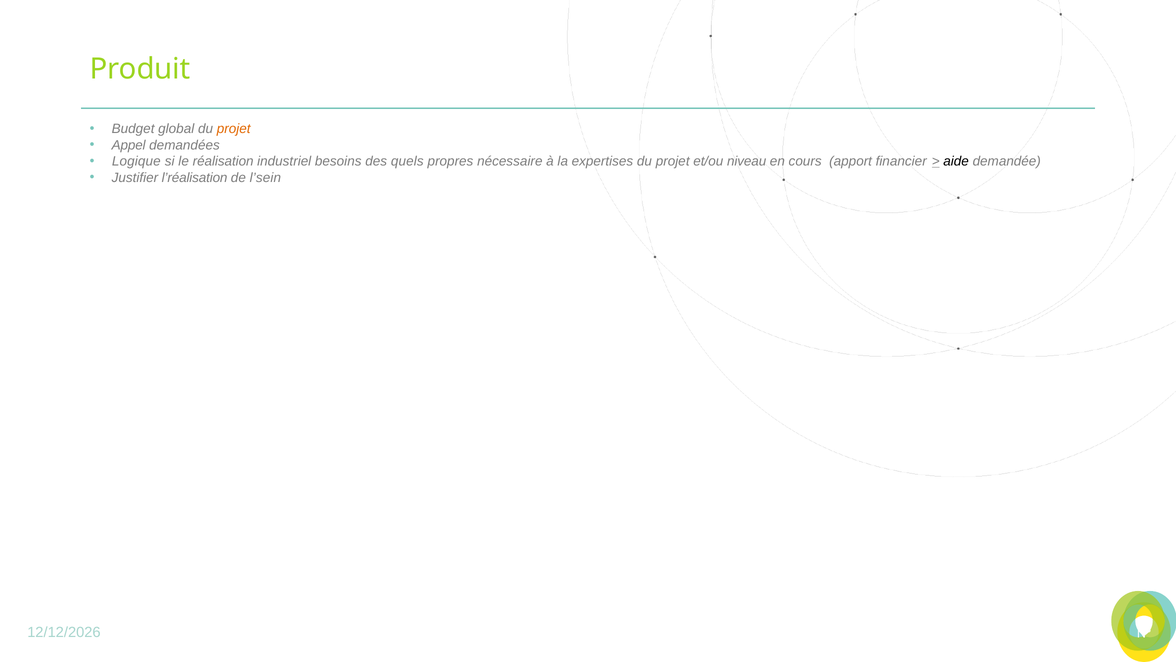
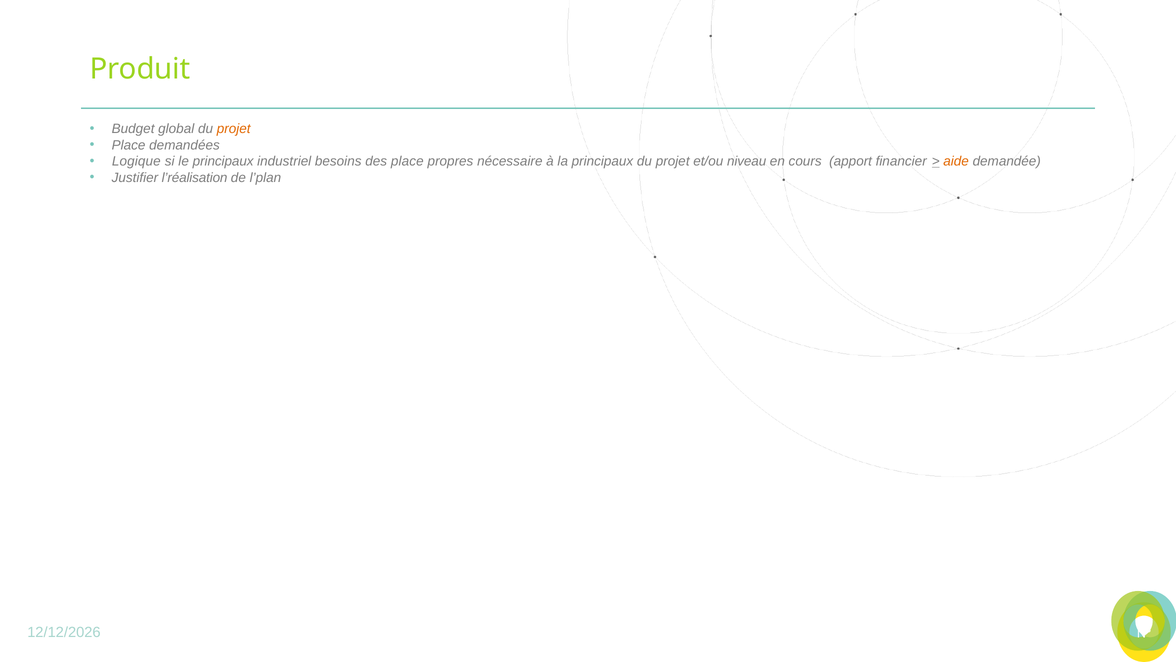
Appel: Appel -> Place (129, 145)
le réalisation: réalisation -> principaux (223, 161)
des quels: quels -> place (407, 161)
la expertises: expertises -> principaux (602, 161)
aide colour: black -> orange (956, 161)
l’sein: l’sein -> l’plan (265, 178)
